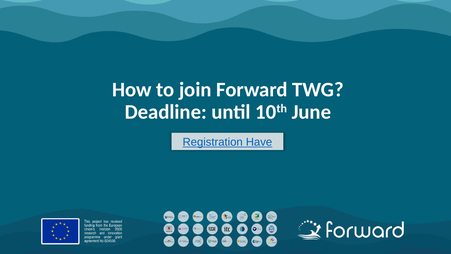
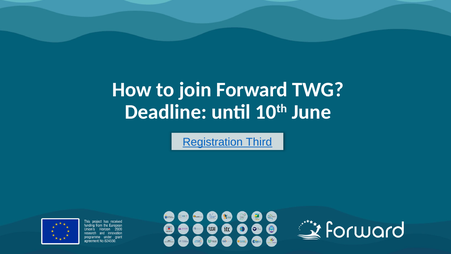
Have: Have -> Third (259, 142)
